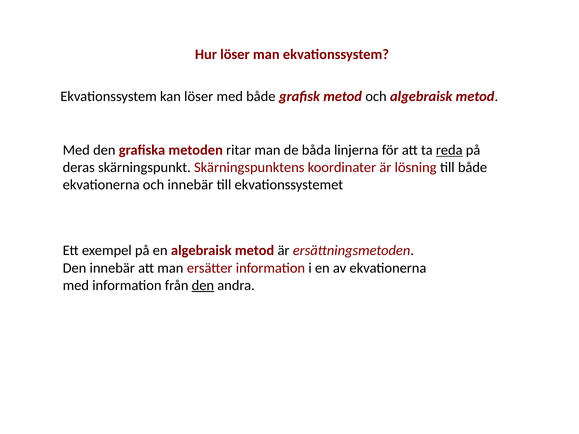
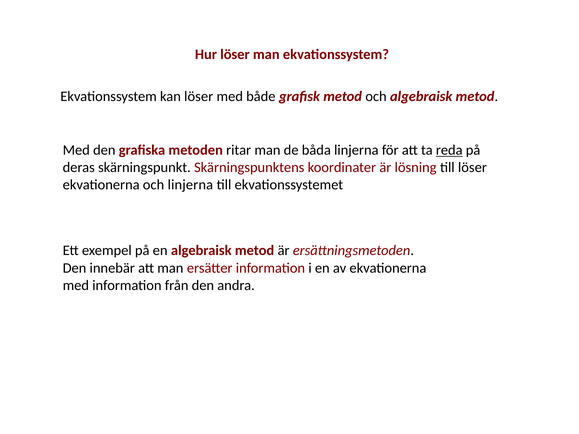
till både: både -> löser (472, 168)
och innebär: innebär -> linjerna (190, 185)
den underline: present -> none (203, 285)
